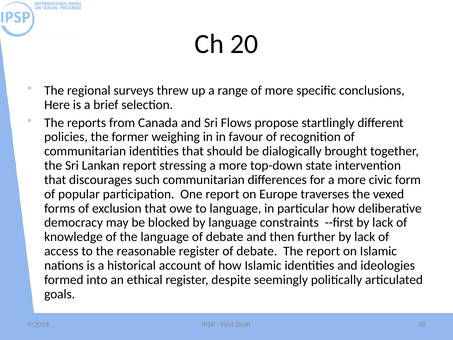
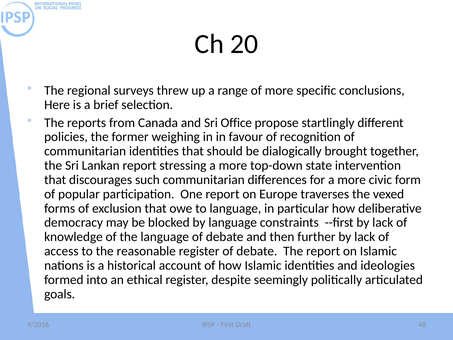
Flows: Flows -> Office (236, 123)
